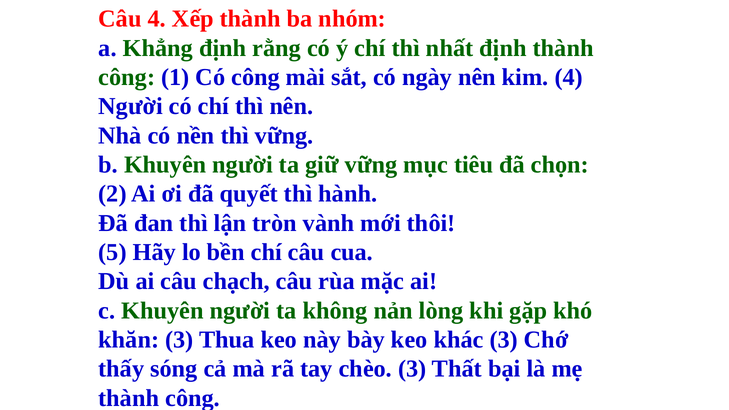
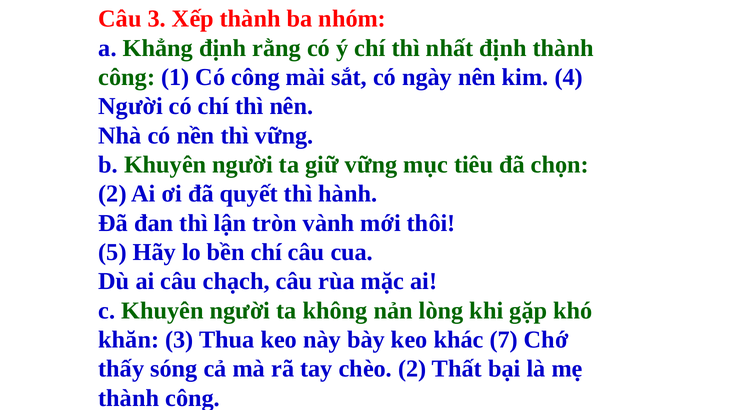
Câu 4: 4 -> 3 (157, 19)
khác 3: 3 -> 7 (504, 340)
chèo 3: 3 -> 2 (412, 369)
